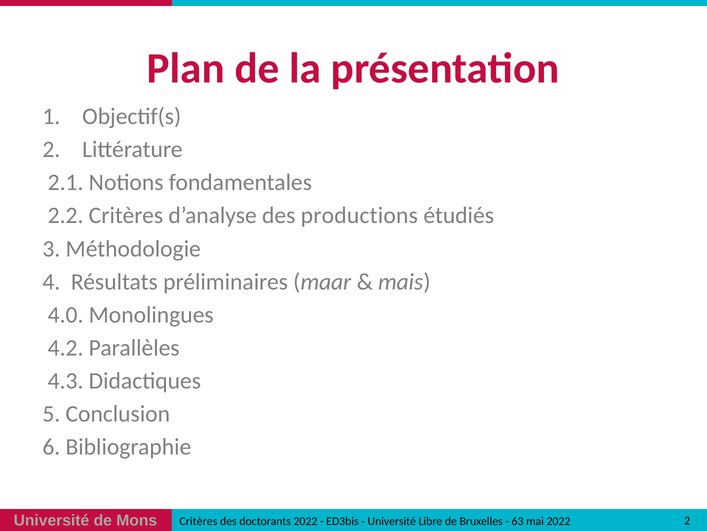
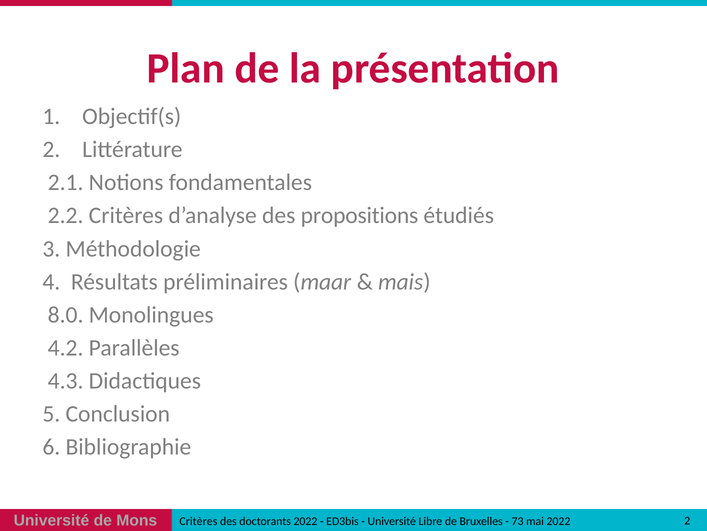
productions: productions -> propositions (360, 215)
4.0: 4.0 -> 8.0 (66, 314)
63: 63 -> 73 (518, 520)
